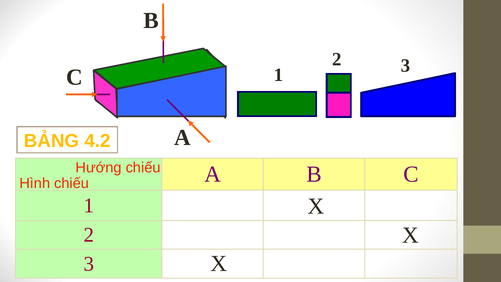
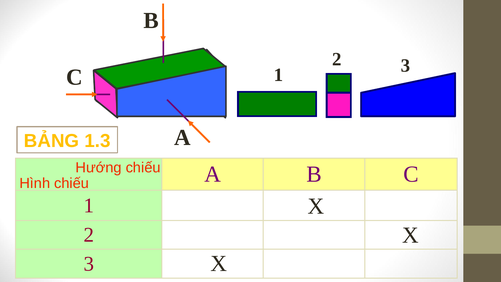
4.2: 4.2 -> 1.3 (97, 141)
